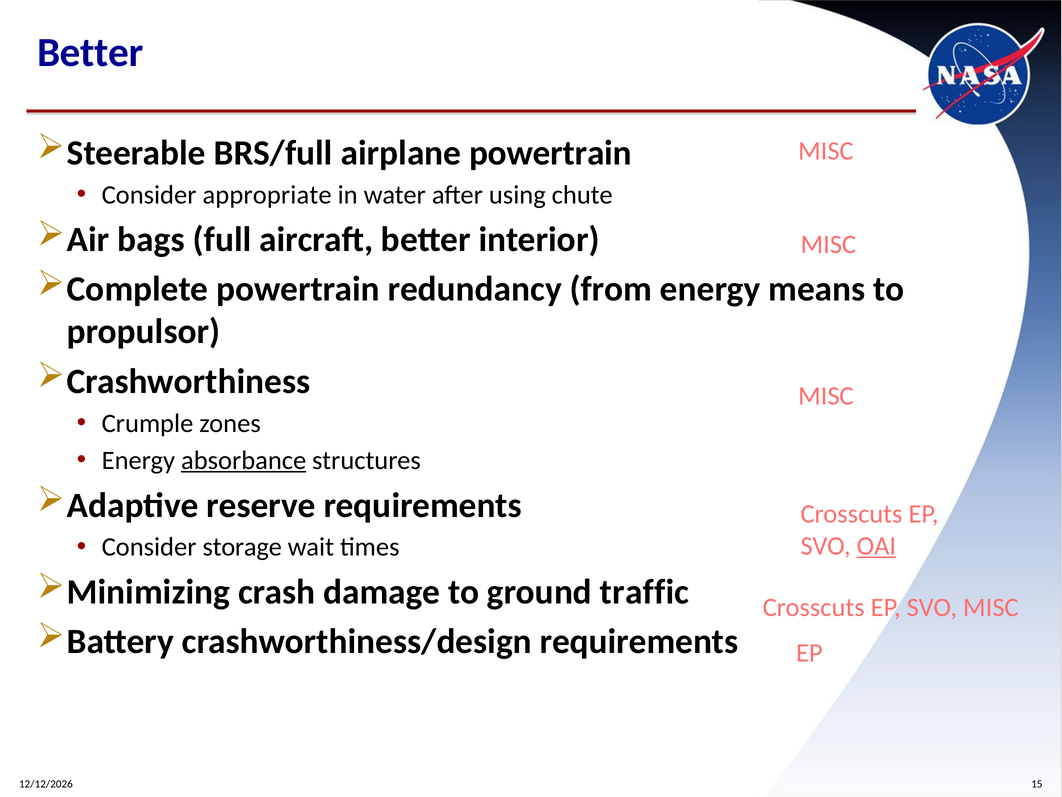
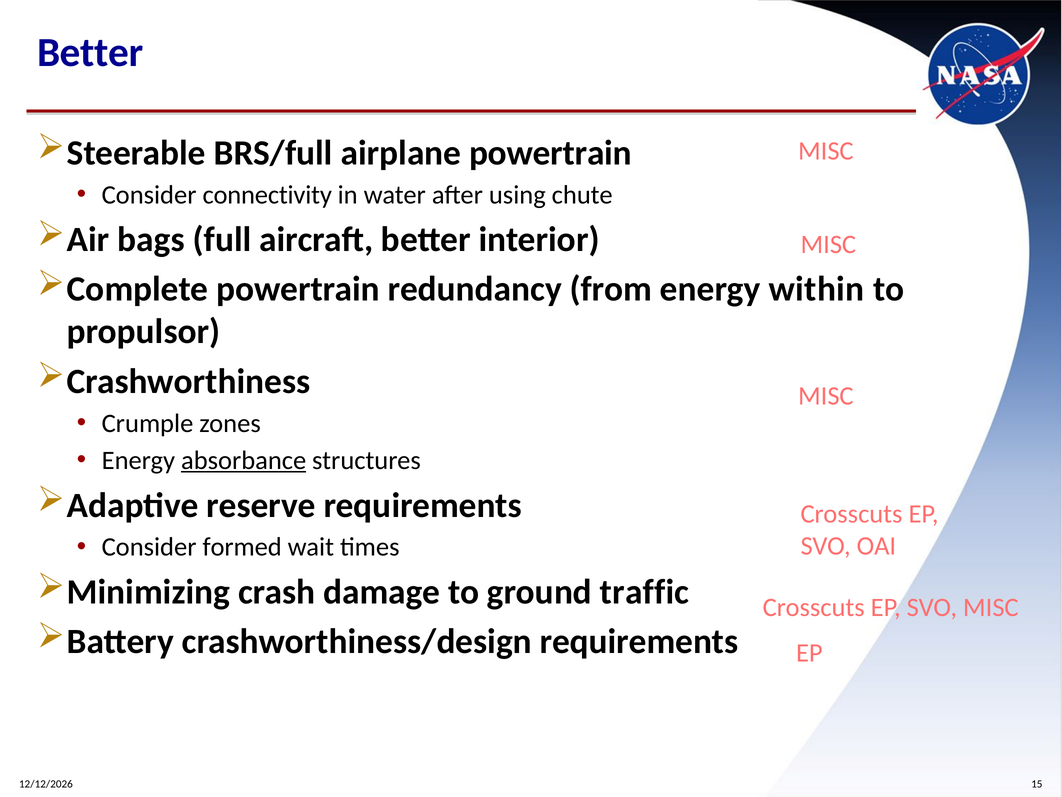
appropriate: appropriate -> connectivity (267, 195)
means: means -> within (817, 289)
storage: storage -> formed (242, 547)
OAI underline: present -> none (876, 546)
